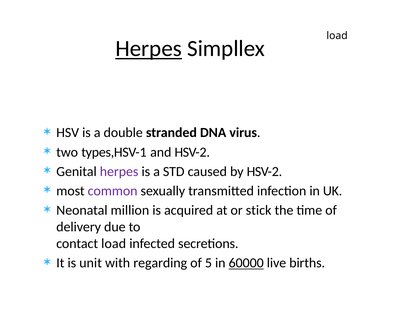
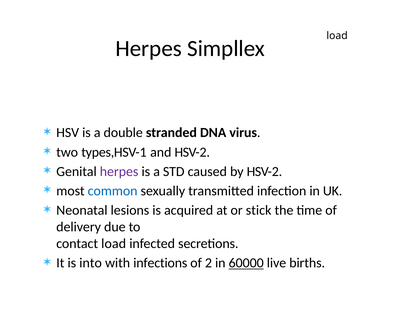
Herpes underline: present -> none (149, 49)
common colour: purple -> blue (113, 191)
million: million -> lesions (130, 210)
unit: unit -> into (91, 263)
regarding: regarding -> infections (160, 263)
5: 5 -> 2 (208, 263)
